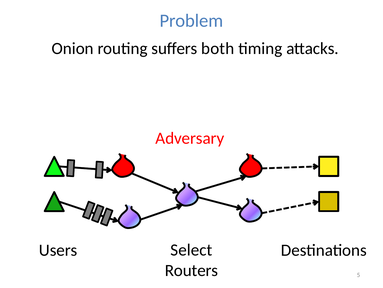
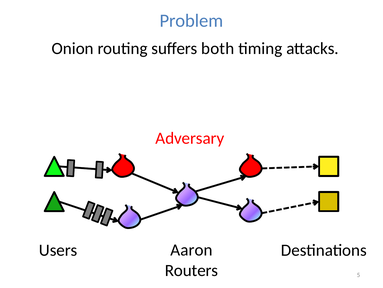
Select: Select -> Aaron (191, 249)
